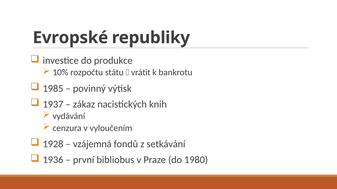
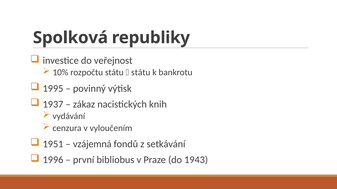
Evropské: Evropské -> Spolková (70, 38)
produkce: produkce -> veřejnost (113, 61)
vrátit: vrátit -> státu (141, 73)
1985: 1985 -> 1995 (53, 89)
1928: 1928 -> 1951 (53, 144)
1936: 1936 -> 1996 (53, 160)
1980: 1980 -> 1943 (196, 160)
